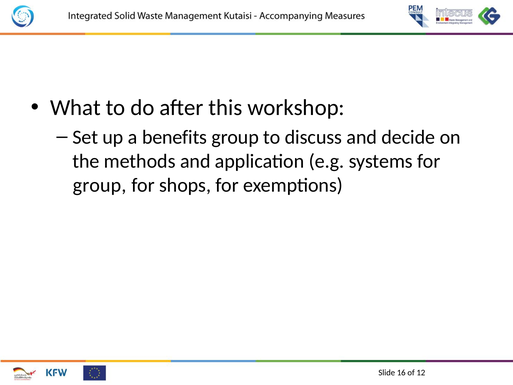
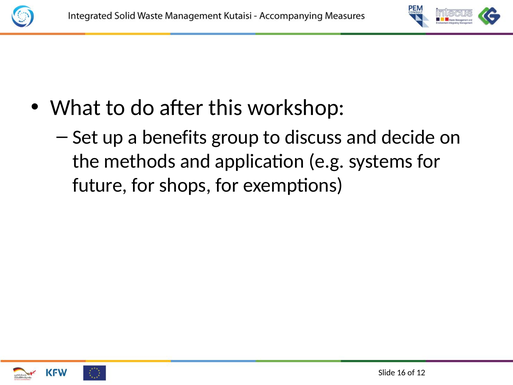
group: group -> future (100, 185)
